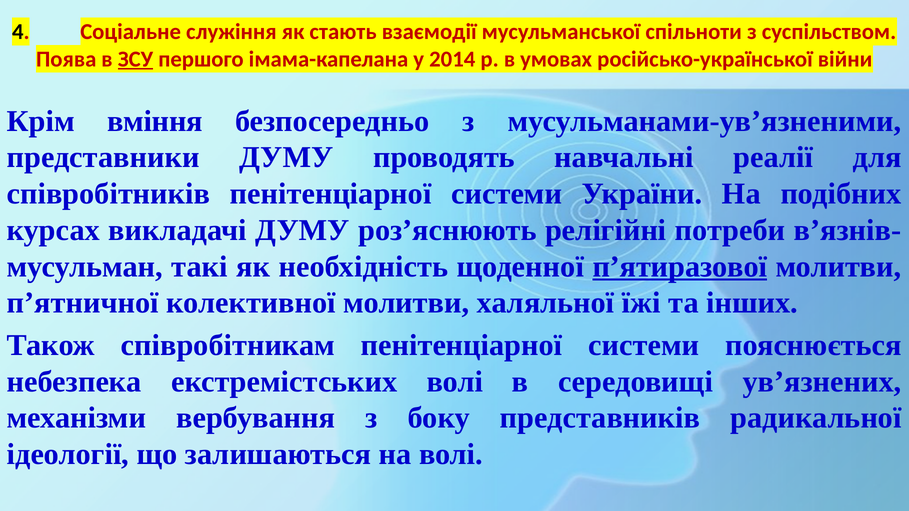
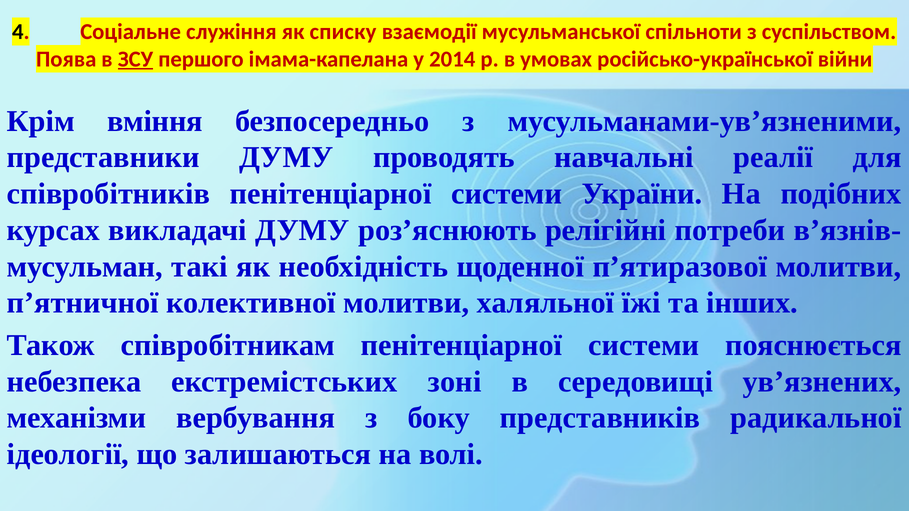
стають: стають -> списку (343, 32)
п’ятиразової underline: present -> none (680, 267)
екстремістських волі: волі -> зоні (455, 382)
